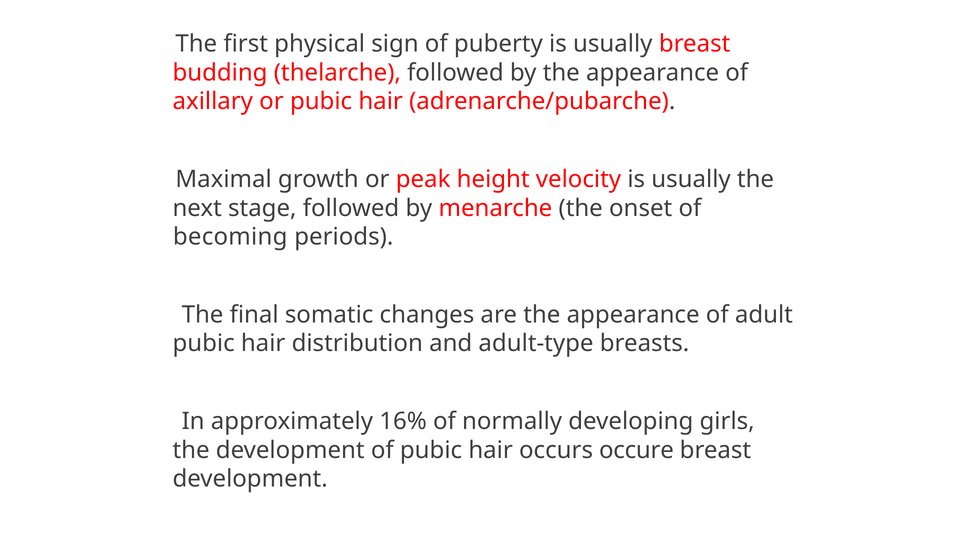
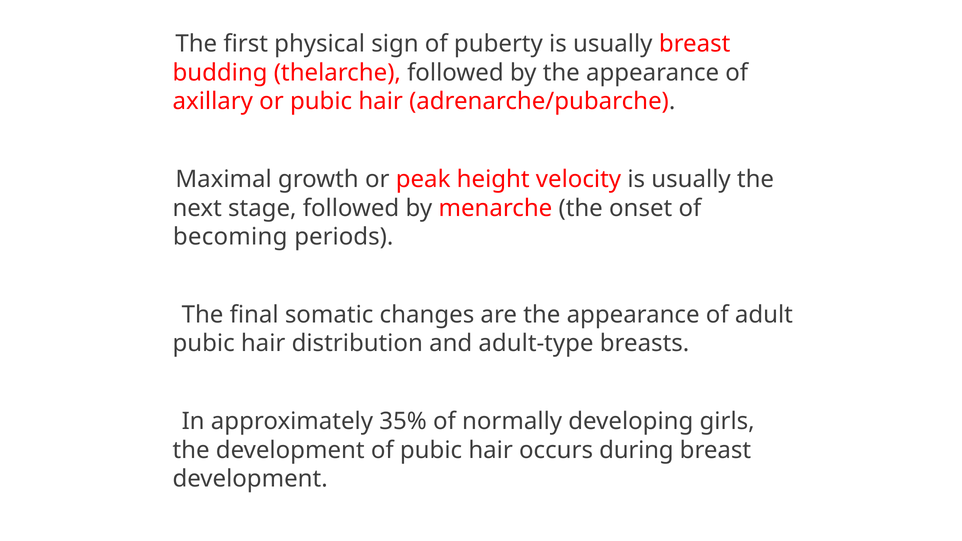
16%: 16% -> 35% (403, 421)
occure: occure -> during (636, 450)
